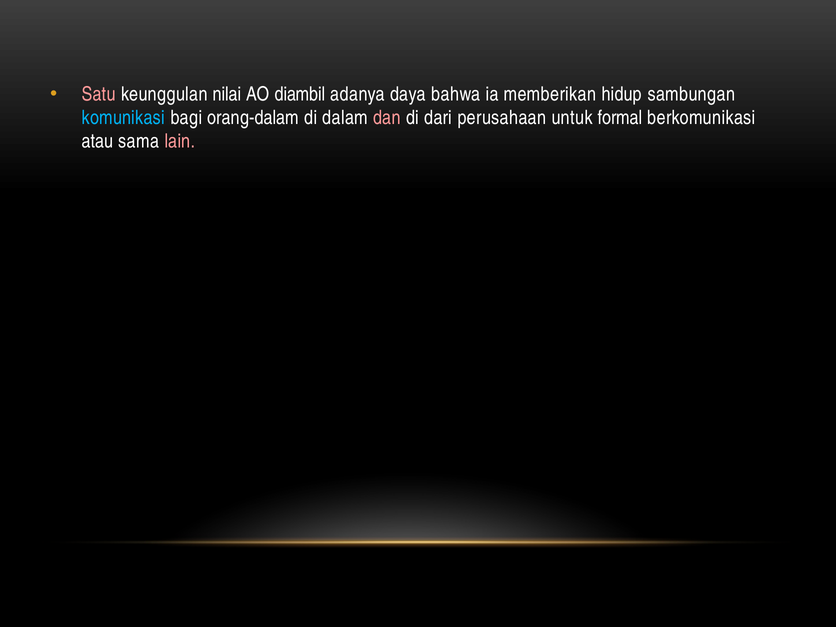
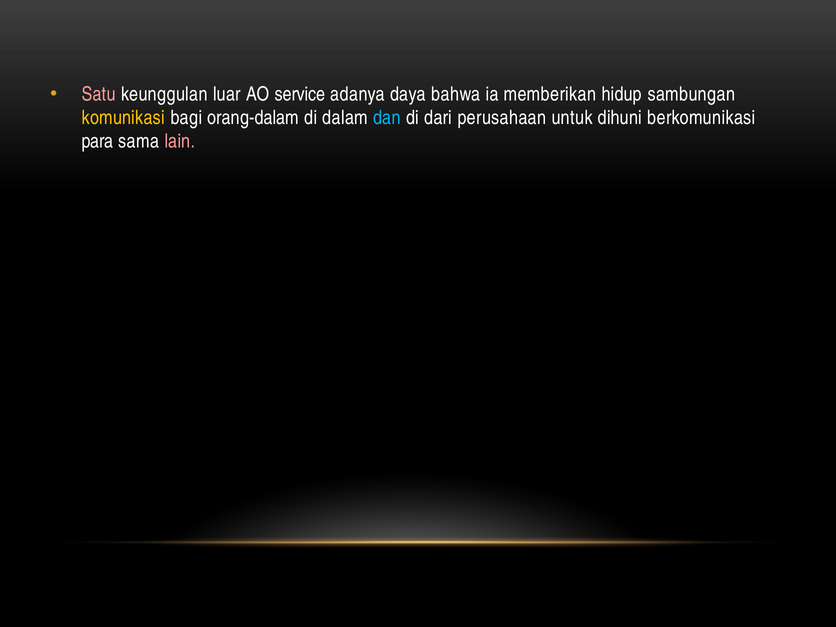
nilai: nilai -> luar (227, 94)
diambil: diambil -> service (300, 94)
komunikasi colour: light blue -> yellow (123, 118)
dan colour: pink -> light blue (387, 118)
formal: formal -> dihuni (620, 118)
atau: atau -> para (97, 141)
